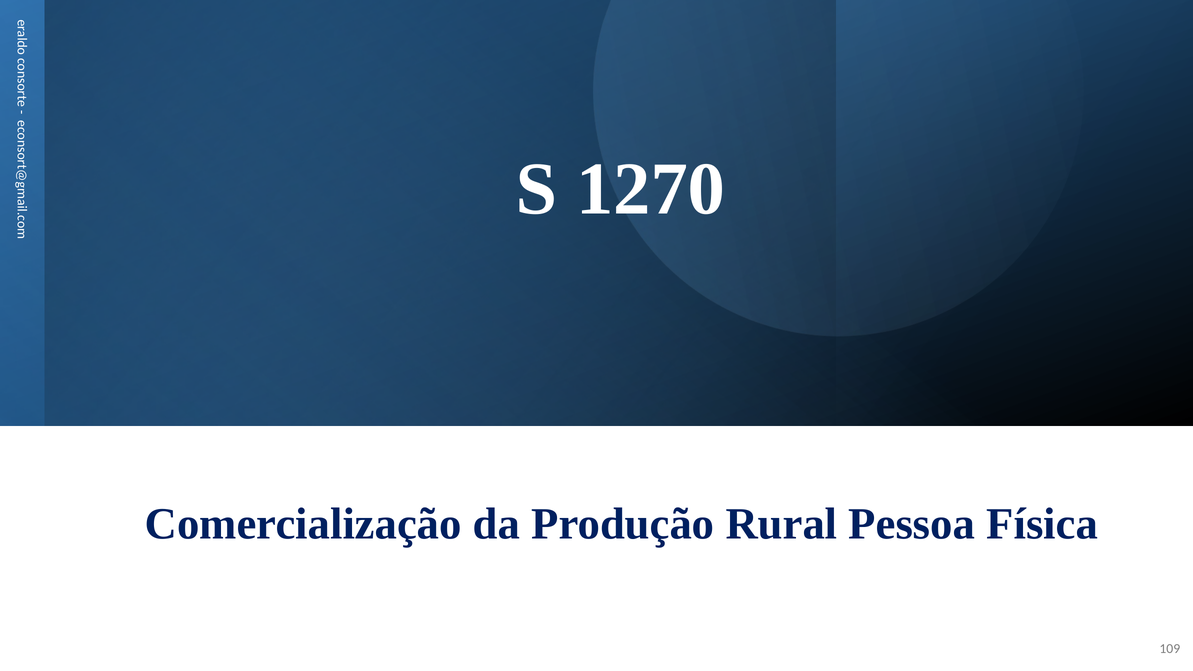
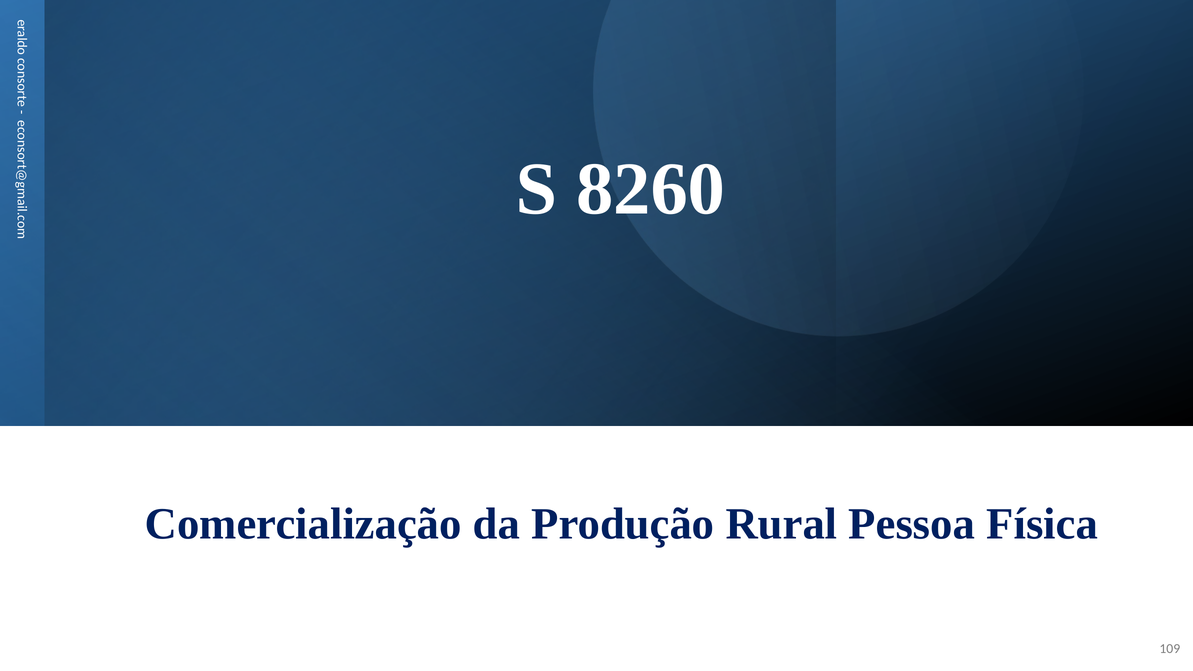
1270: 1270 -> 8260 (651, 189)
